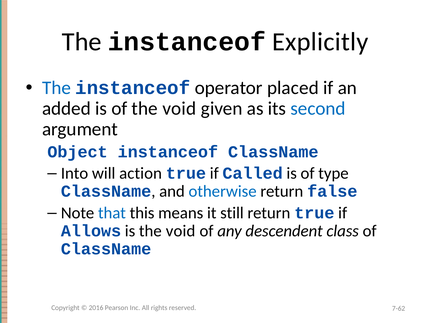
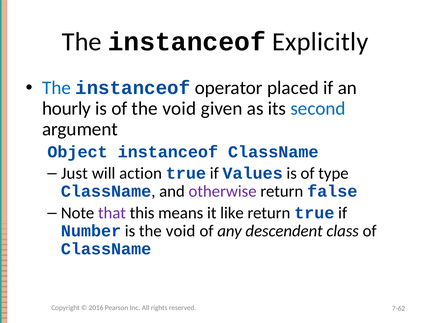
added: added -> hourly (66, 109)
Into: Into -> Just (74, 173)
Called: Called -> Values (253, 173)
otherwise colour: blue -> purple (223, 192)
that colour: blue -> purple (112, 213)
still: still -> like (232, 213)
Allows: Allows -> Number (91, 231)
